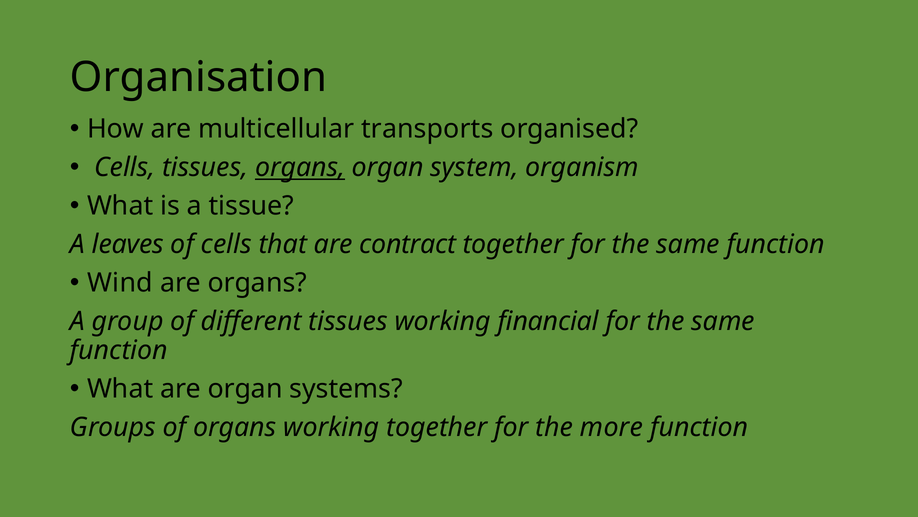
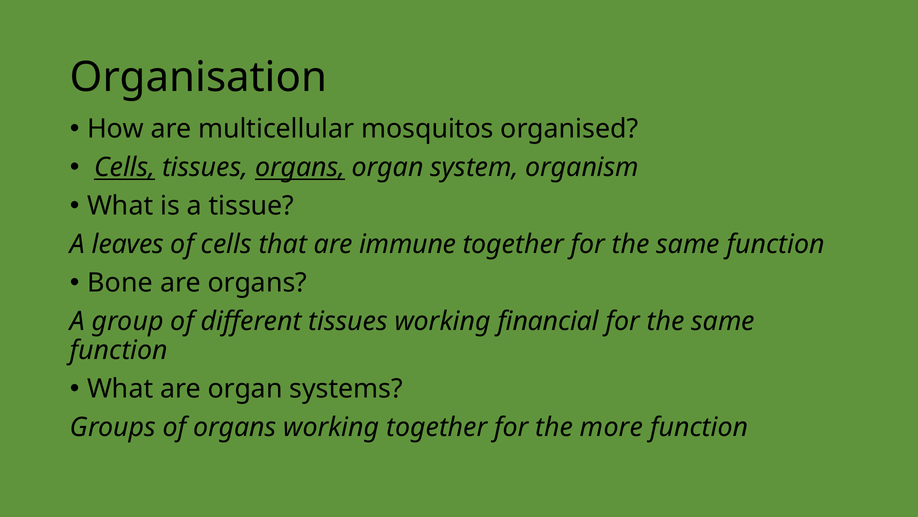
transports: transports -> mosquitos (427, 129)
Cells underline: none -> present (125, 167)
contract: contract -> immune (408, 244)
Wind: Wind -> Bone (120, 283)
